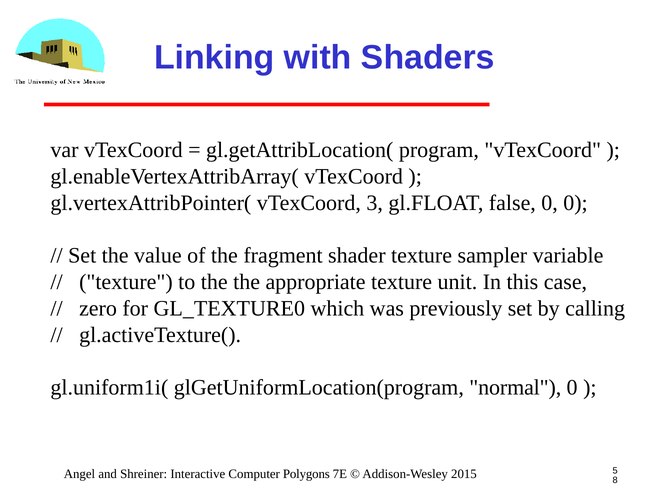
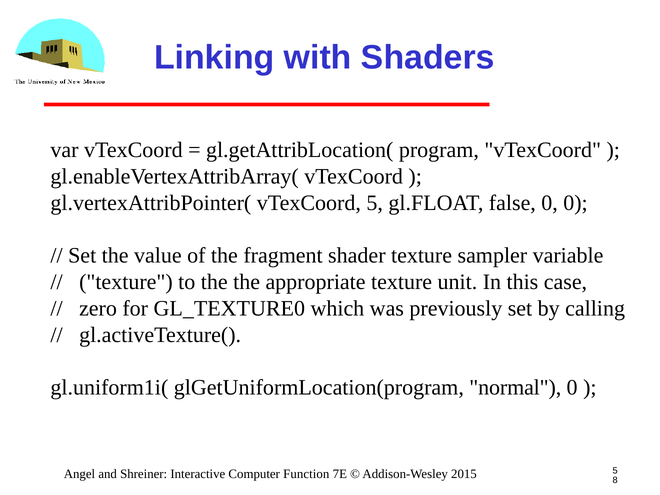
vTexCoord 3: 3 -> 5 (375, 203)
Polygons: Polygons -> Function (306, 474)
